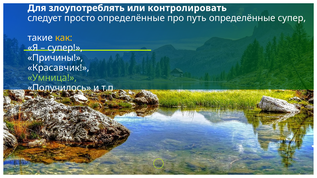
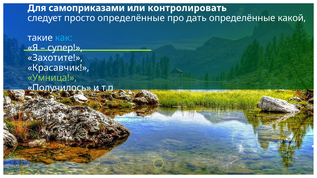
злоупотреблять: злоупотреблять -> самоприказами (87, 8)
путь: путь -> дать (196, 18)
определённые супер: супер -> какой (292, 18)
как colour: yellow -> light blue (64, 38)
Причины: Причины -> Захотите (55, 58)
